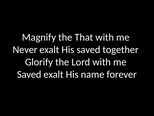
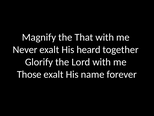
His saved: saved -> heard (88, 49)
Saved: Saved -> Those (29, 74)
